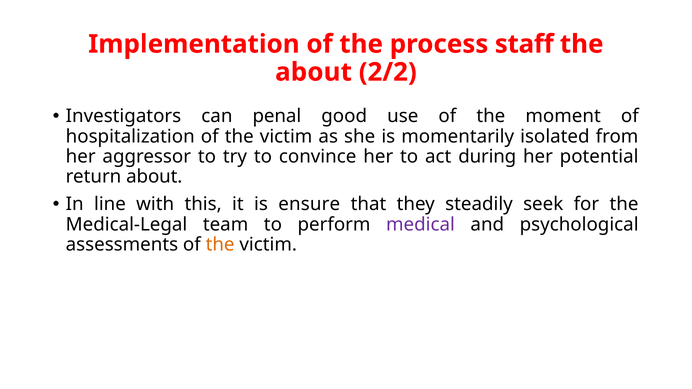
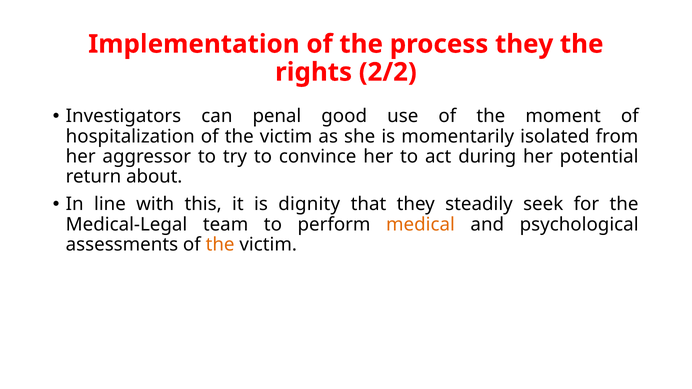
process staff: staff -> they (524, 44)
about: about -> rights (314, 72)
ensure: ensure -> dignity (309, 204)
medical colour: purple -> orange (420, 225)
